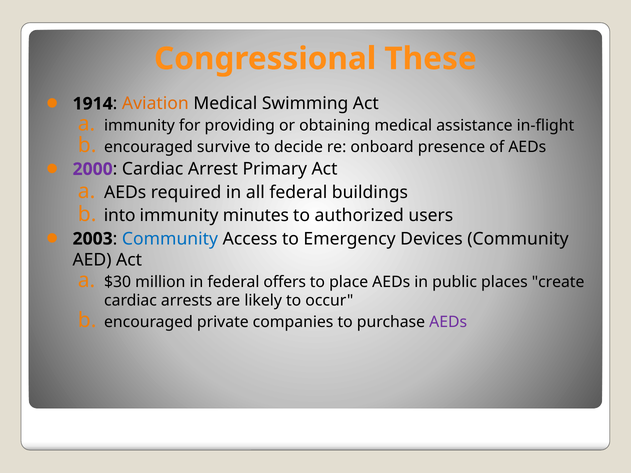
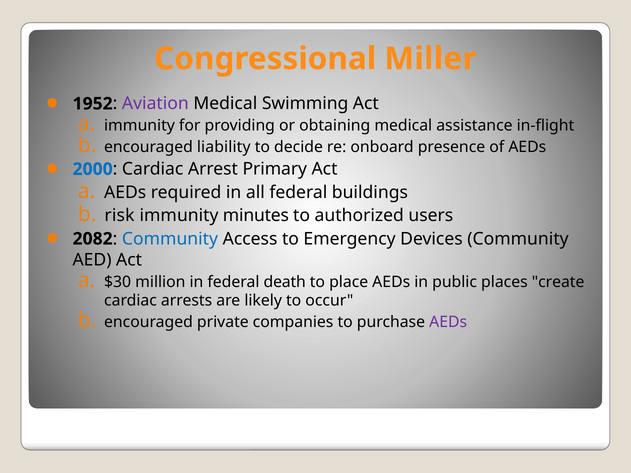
These: These -> Miller (430, 59)
1914: 1914 -> 1952 (93, 104)
Aviation colour: orange -> purple (155, 104)
survive: survive -> liability (224, 147)
2000 colour: purple -> blue (93, 169)
into: into -> risk (119, 216)
2003: 2003 -> 2082 (93, 239)
offers: offers -> death (285, 282)
